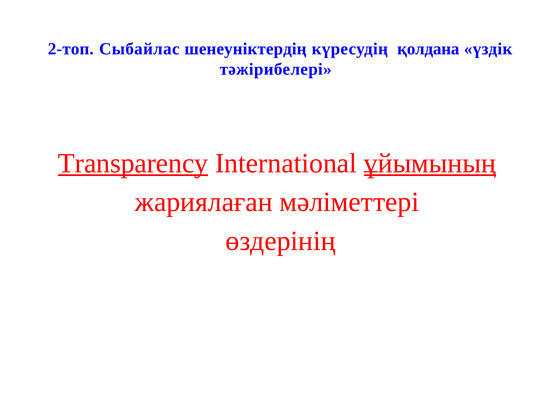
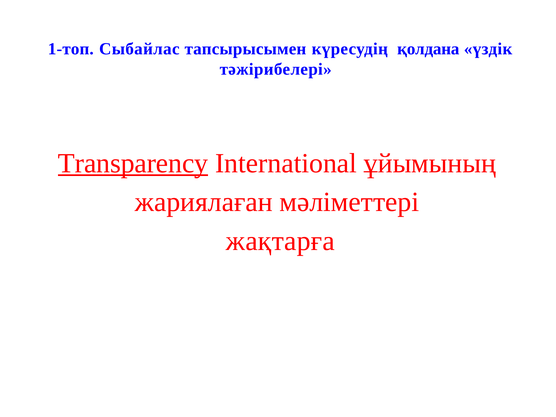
2-топ: 2-топ -> 1-топ (71, 49)
шенеуніктердің: шенеуніктердің -> тапсырысымен (245, 49)
ұйымының underline: present -> none (430, 163)
өздерінің: өздерінің -> жақтарға (280, 241)
